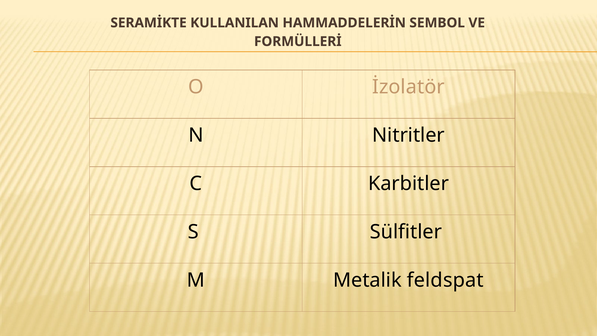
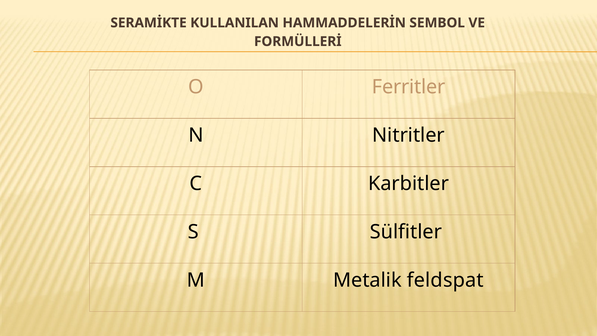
İzolatör: İzolatör -> Ferritler (409, 87)
